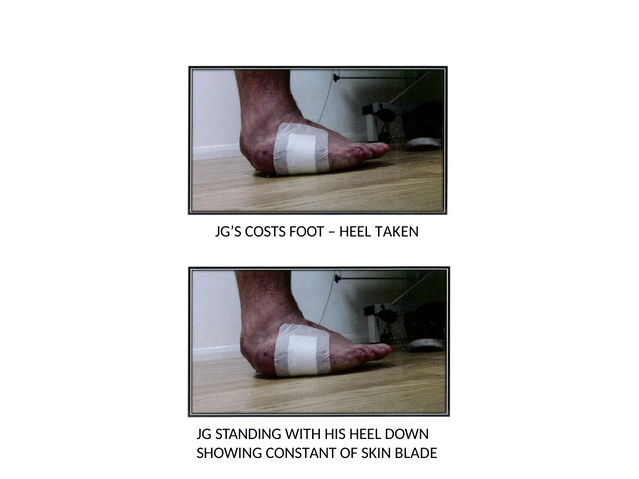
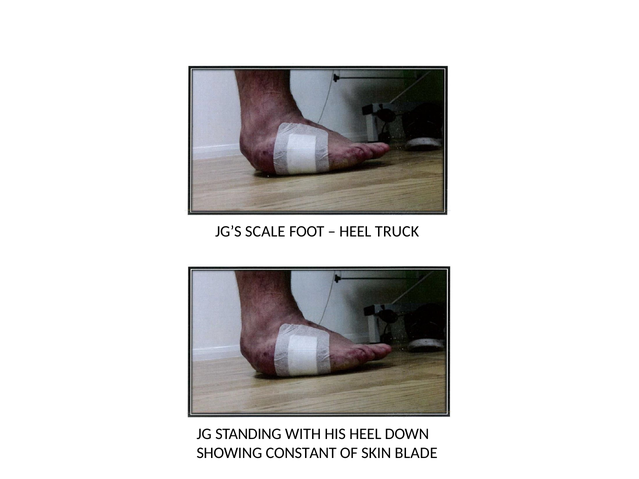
COSTS: COSTS -> SCALE (265, 232)
TAKEN: TAKEN -> TRUCK (397, 232)
